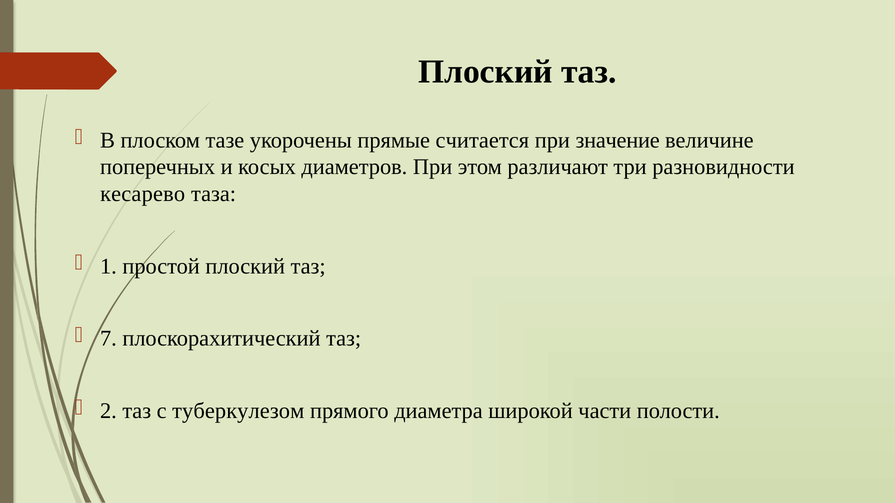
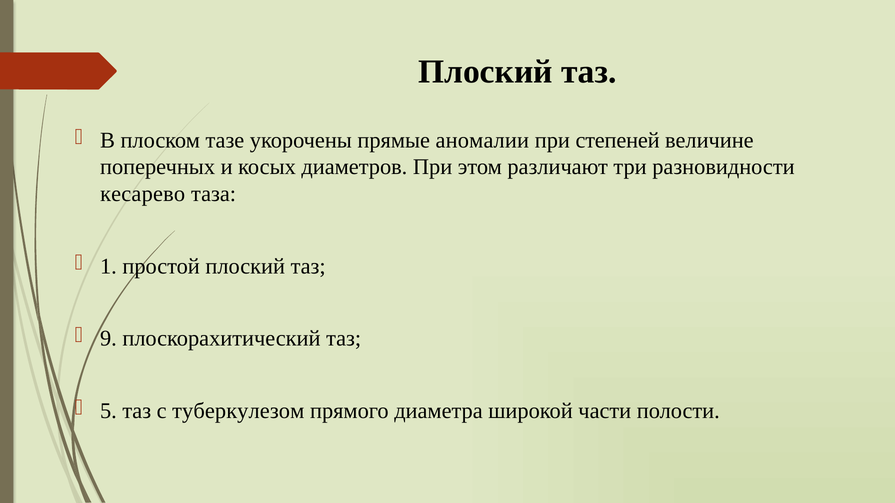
считается: считается -> аномалии (482, 140)
значение: значение -> степеней (618, 140)
7: 7 -> 9 (108, 339)
2: 2 -> 5 (108, 411)
